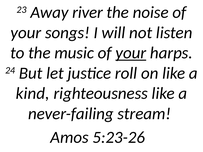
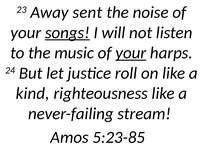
river: river -> sent (87, 12)
songs underline: none -> present (67, 33)
5:23-26: 5:23-26 -> 5:23-85 (119, 138)
